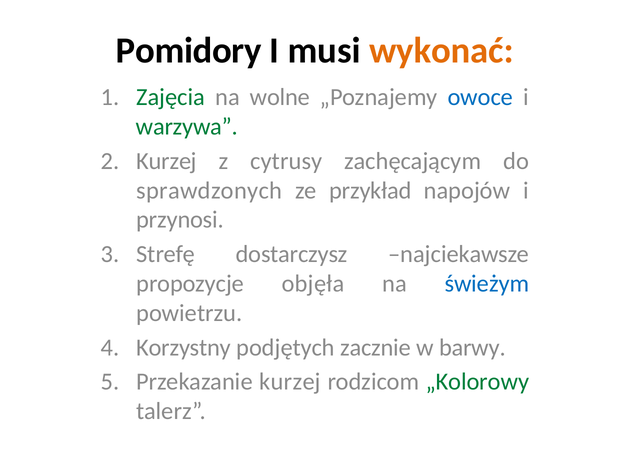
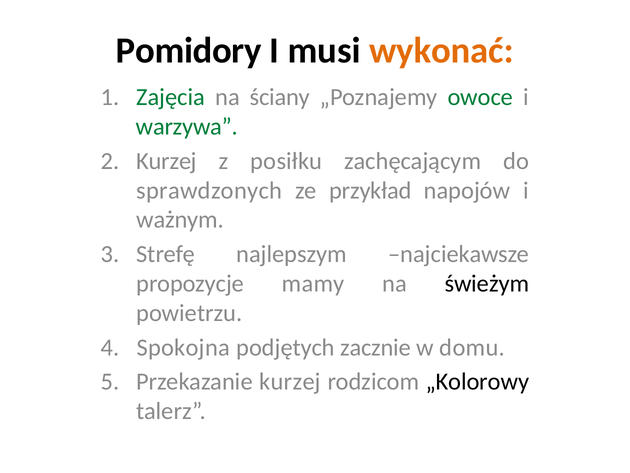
wolne: wolne -> ściany (280, 97)
owoce colour: blue -> green (480, 97)
cytrusy: cytrusy -> posiłku (286, 161)
przynosi: przynosi -> ważnym (180, 220)
dostarczysz: dostarczysz -> najlepszym (292, 254)
objęła: objęła -> mamy (313, 283)
świeżym colour: blue -> black (487, 283)
Korzystny: Korzystny -> Spokojna (183, 347)
barwy: barwy -> domu (472, 347)
„Kolorowy colour: green -> black (477, 381)
